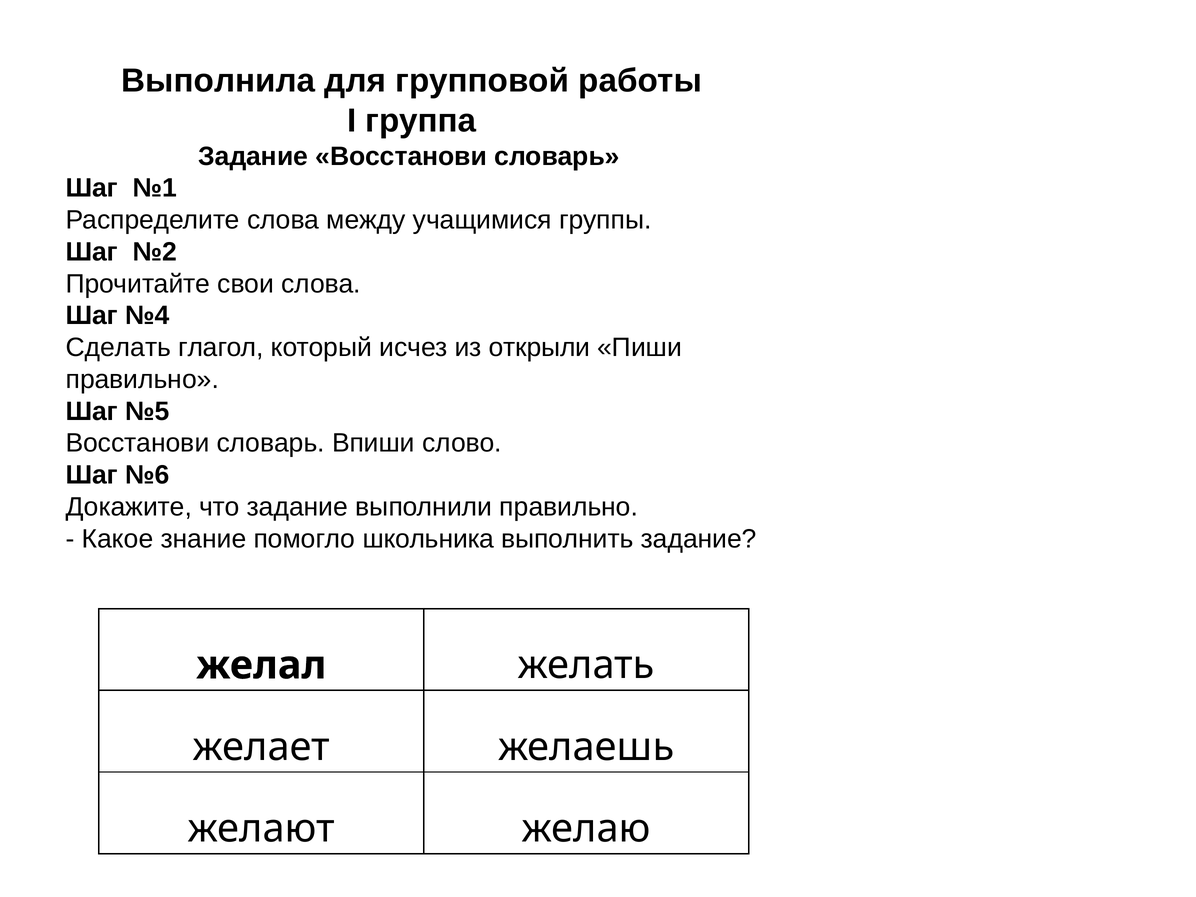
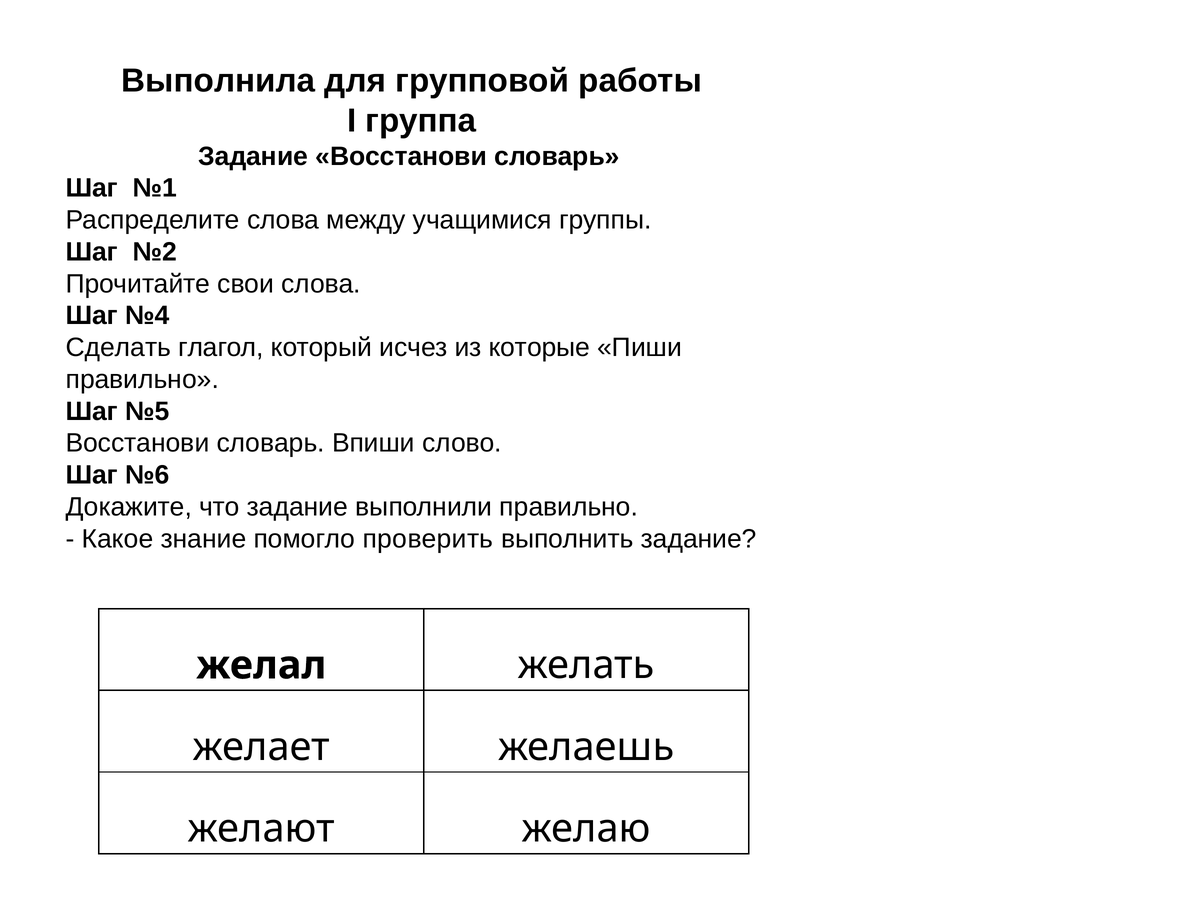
открыли: открыли -> которые (539, 348)
школьника: школьника -> проверить (428, 539)
